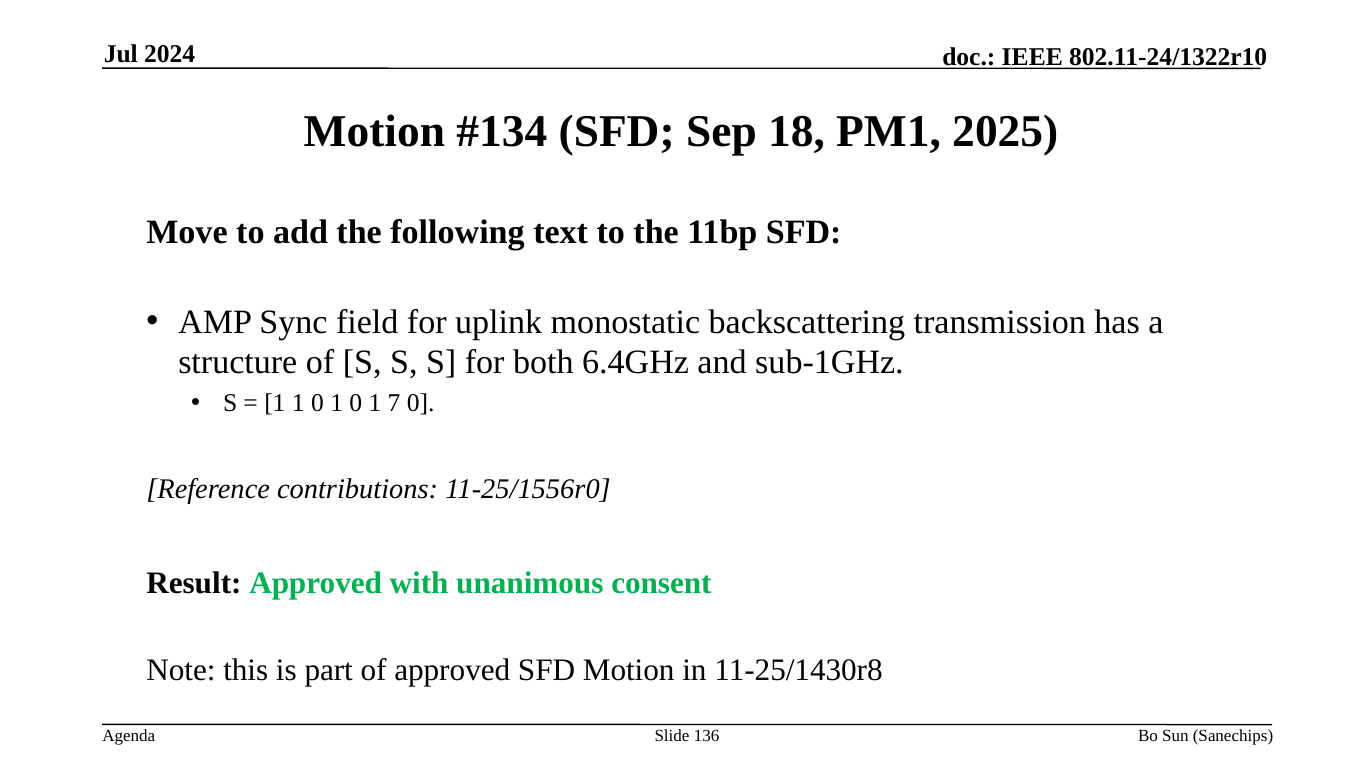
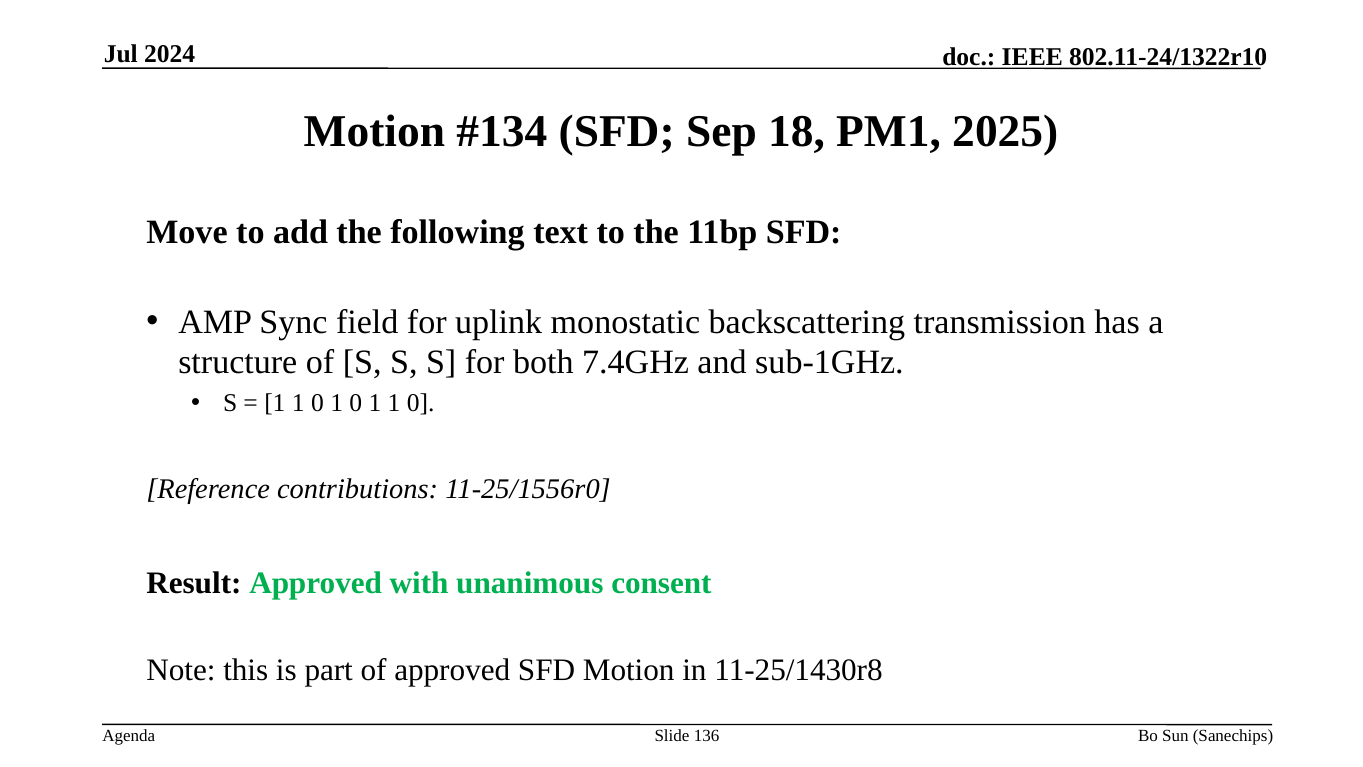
6.4GHz: 6.4GHz -> 7.4GHz (636, 363)
0 1 7: 7 -> 1 (394, 403)
